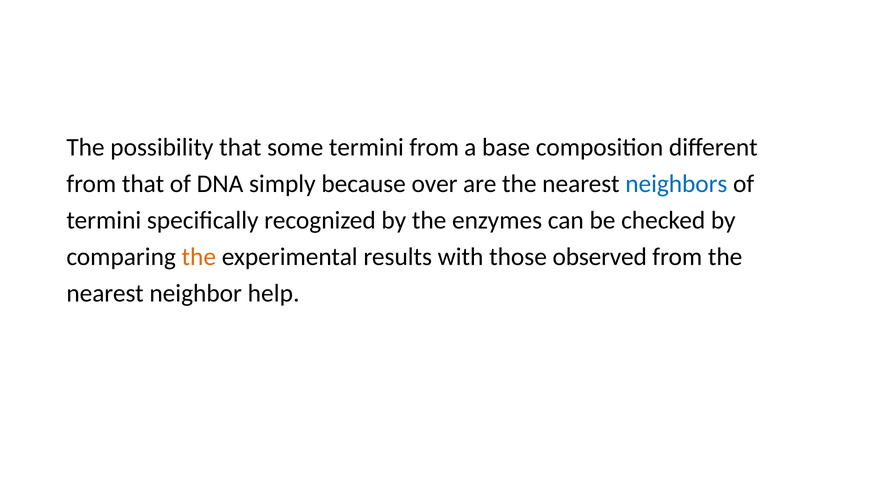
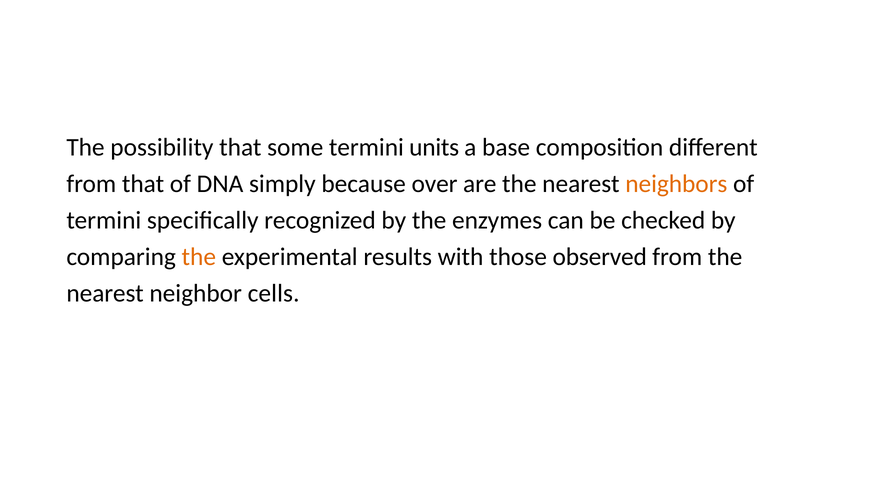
termini from: from -> units (434, 147)
neighbors colour: blue -> orange (676, 184)
help: help -> cells (274, 293)
